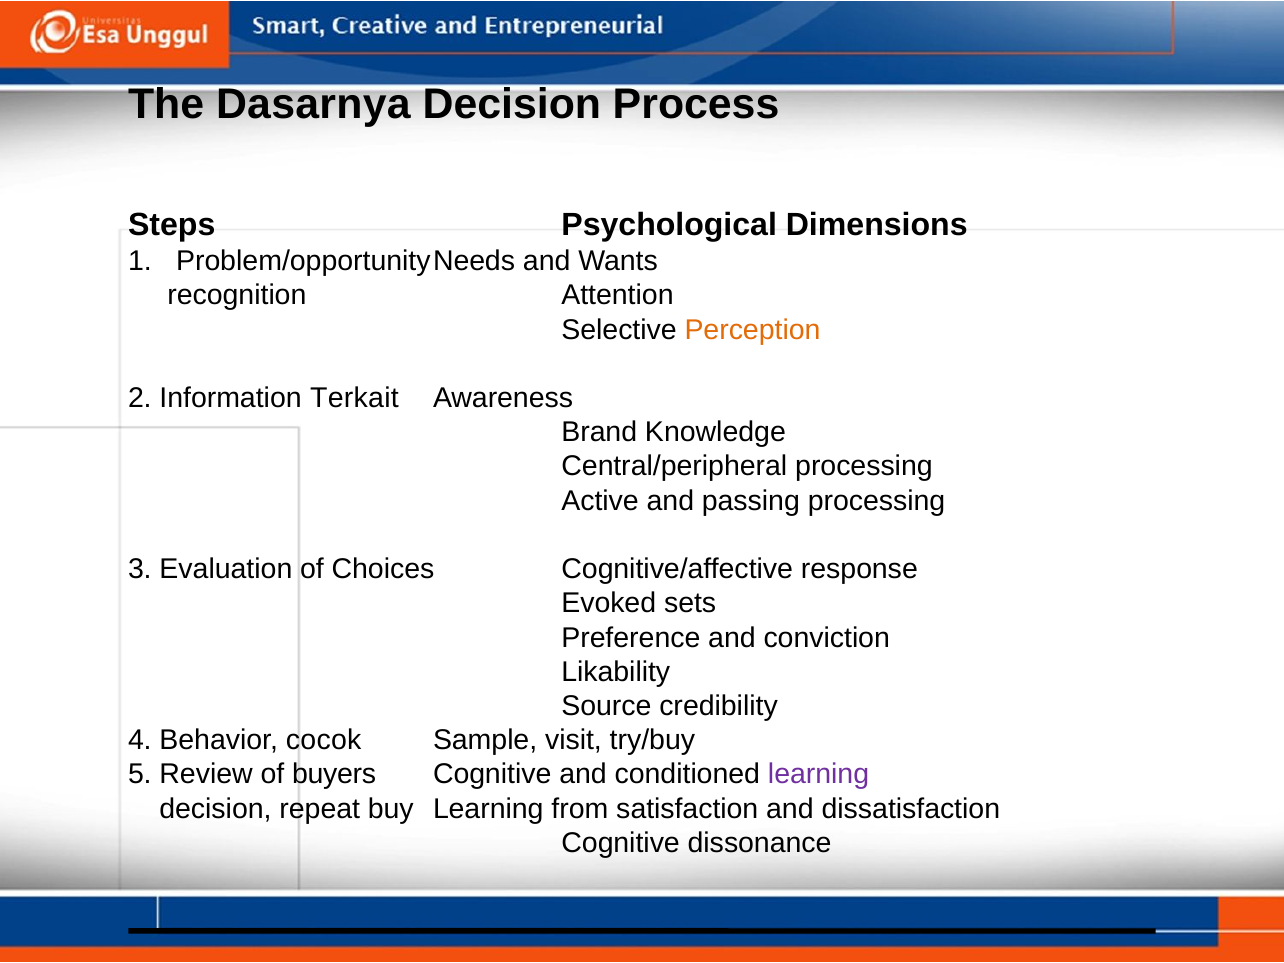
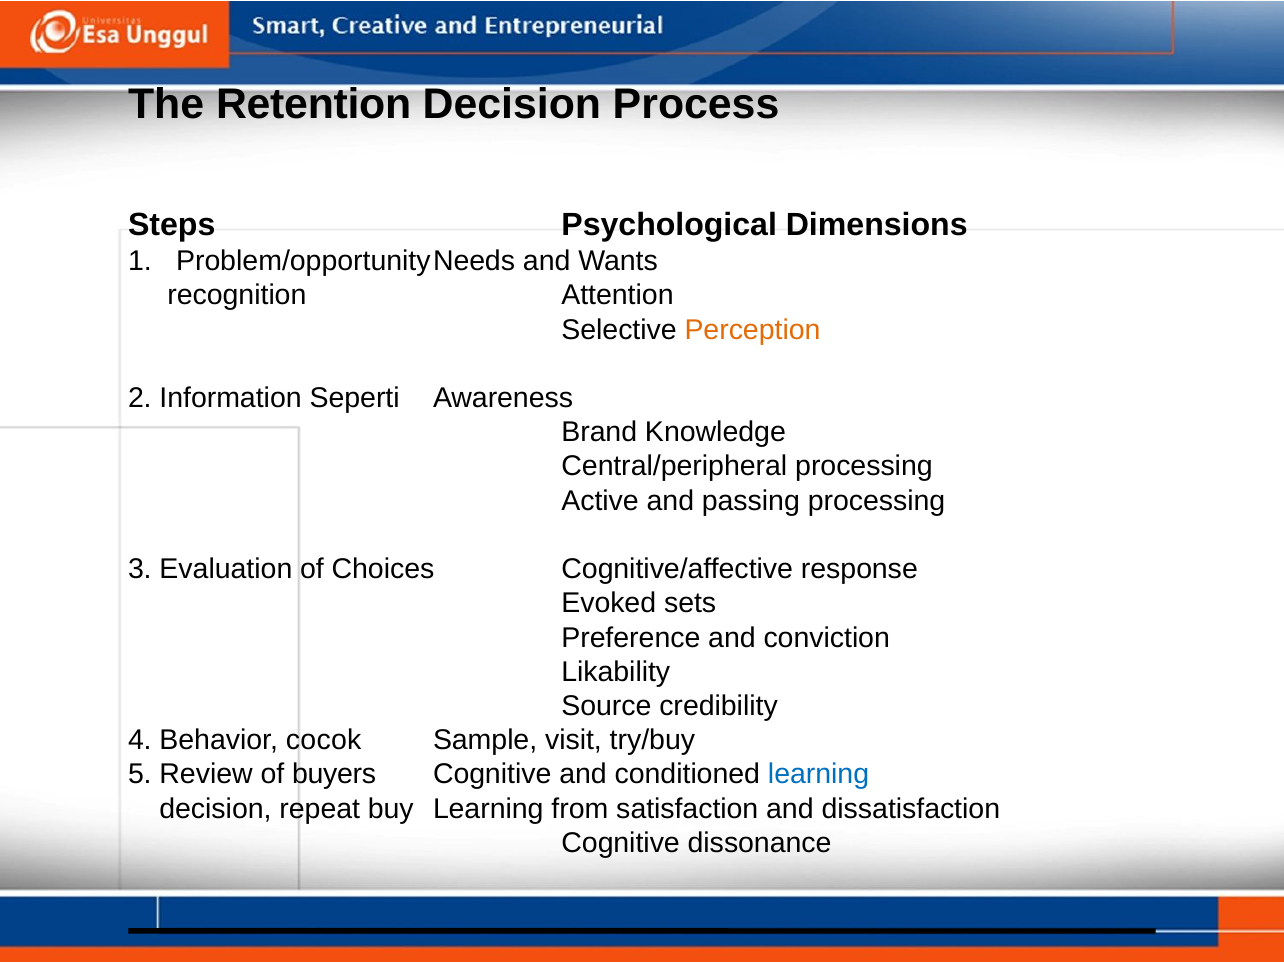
Dasarnya: Dasarnya -> Retention (314, 105)
Terkait: Terkait -> Seperti (355, 398)
learning colour: purple -> blue (819, 775)
